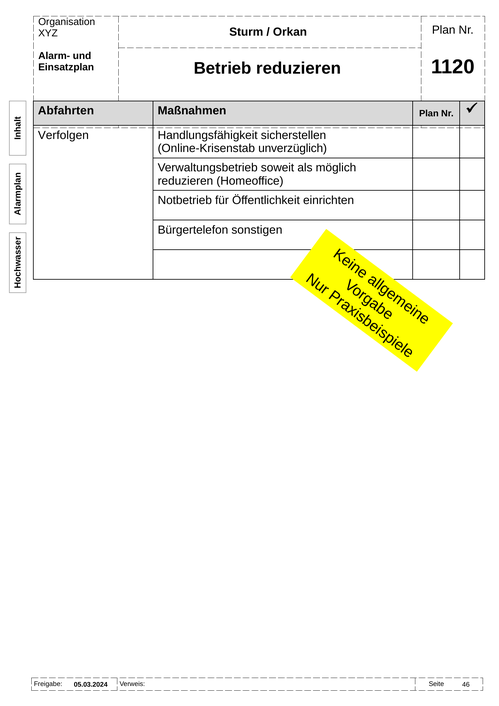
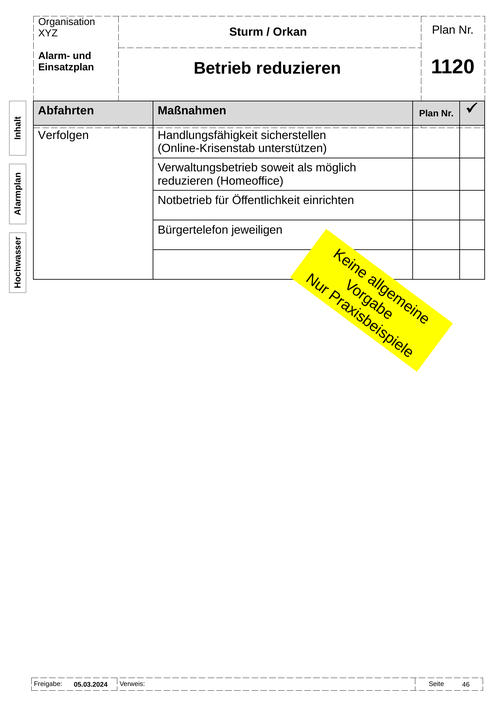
unverzüglich: unverzüglich -> unterstützen (293, 148)
sonstigen: sonstigen -> jeweiligen (257, 230)
